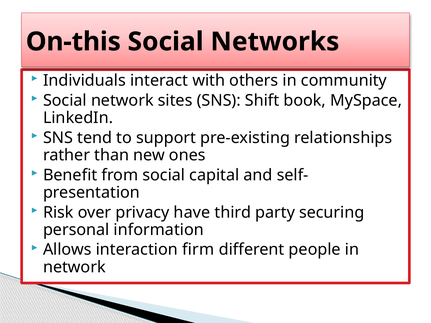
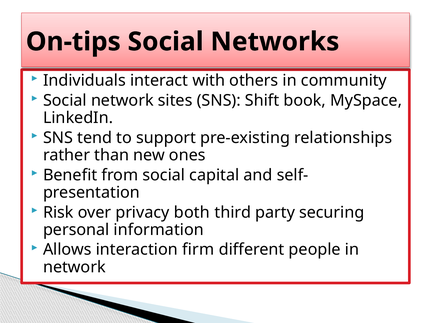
On-this: On-this -> On-tips (73, 42)
have: have -> both (192, 213)
